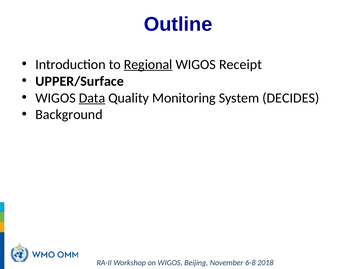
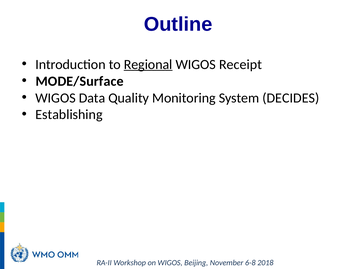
UPPER/Surface: UPPER/Surface -> MODE/Surface (80, 81)
Data underline: present -> none (92, 98)
Background: Background -> Establishing (69, 115)
